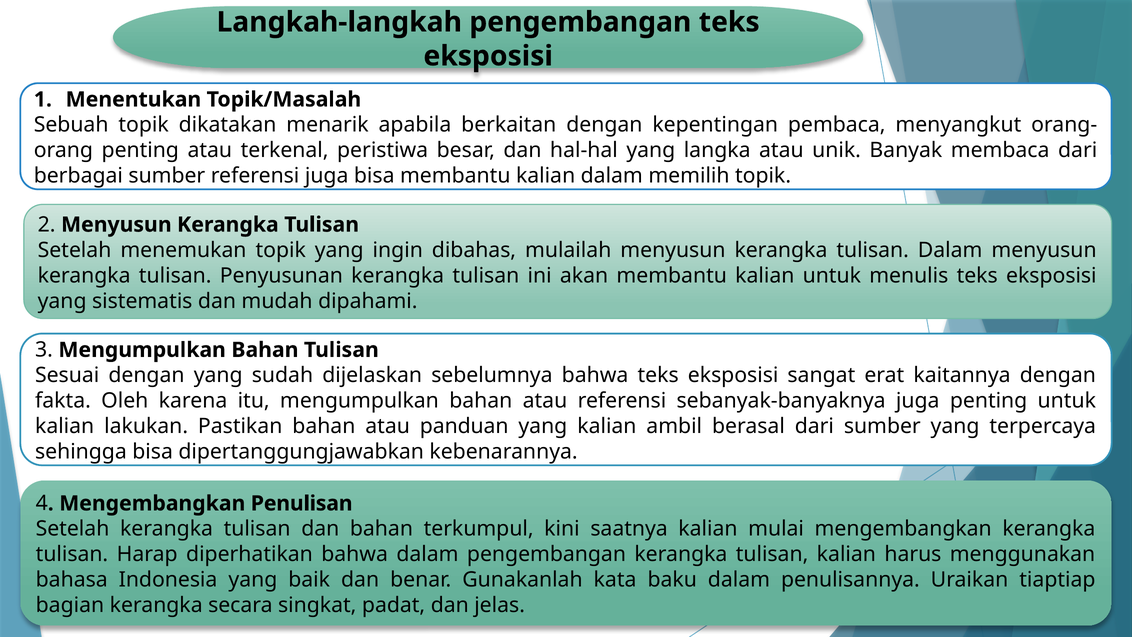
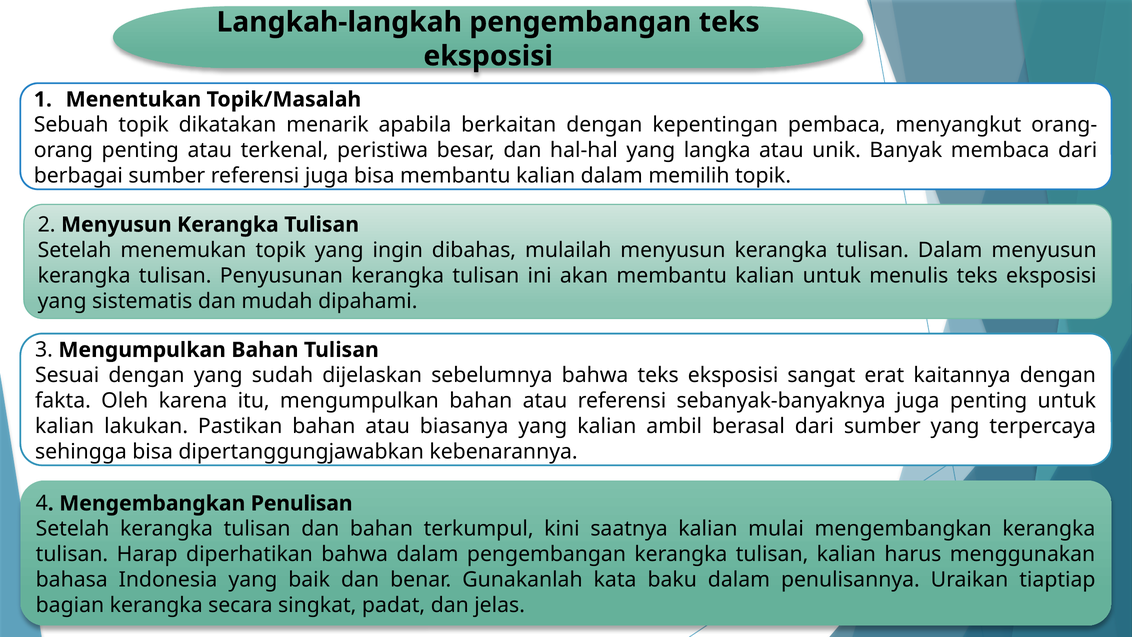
panduan: panduan -> biasanya (464, 426)
